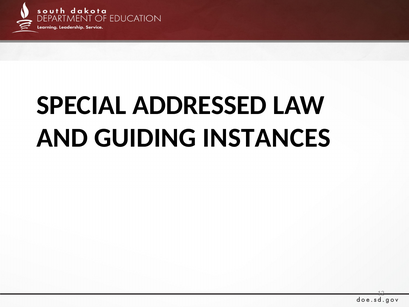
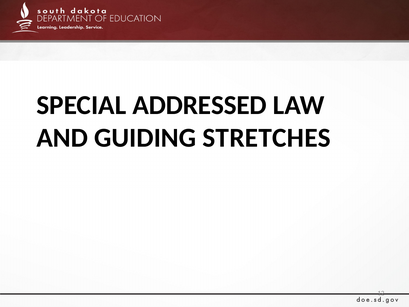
INSTANCES: INSTANCES -> STRETCHES (267, 138)
